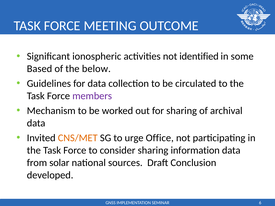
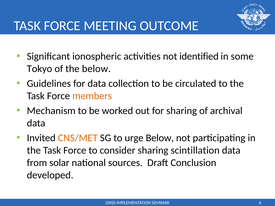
Based: Based -> Tokyo (39, 69)
members colour: purple -> orange (92, 96)
urge Office: Office -> Below (160, 138)
information: information -> scintillation (195, 150)
